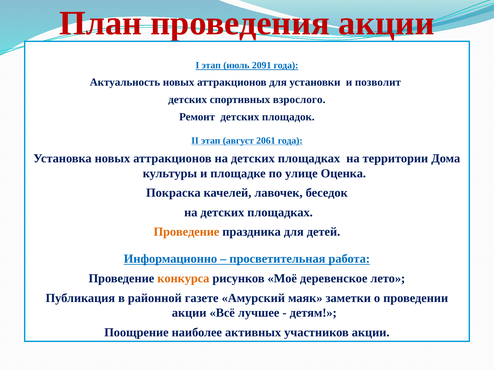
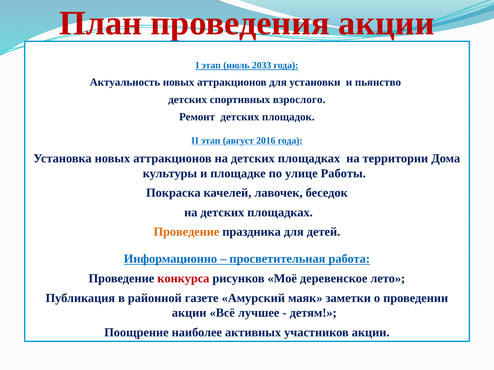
2091: 2091 -> 2033 (262, 66)
позволит: позволит -> пьянство (378, 82)
2061: 2061 -> 2016 (266, 141)
Оценка: Оценка -> Работы (343, 174)
конкурса colour: orange -> red (183, 279)
